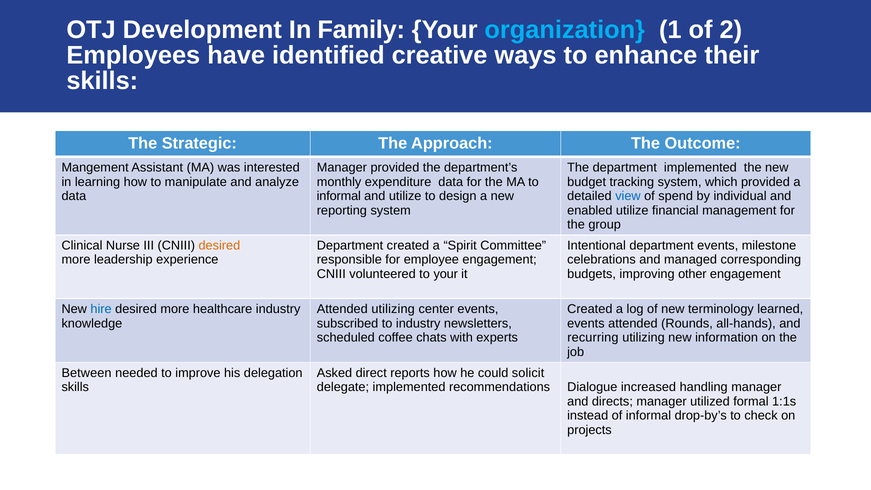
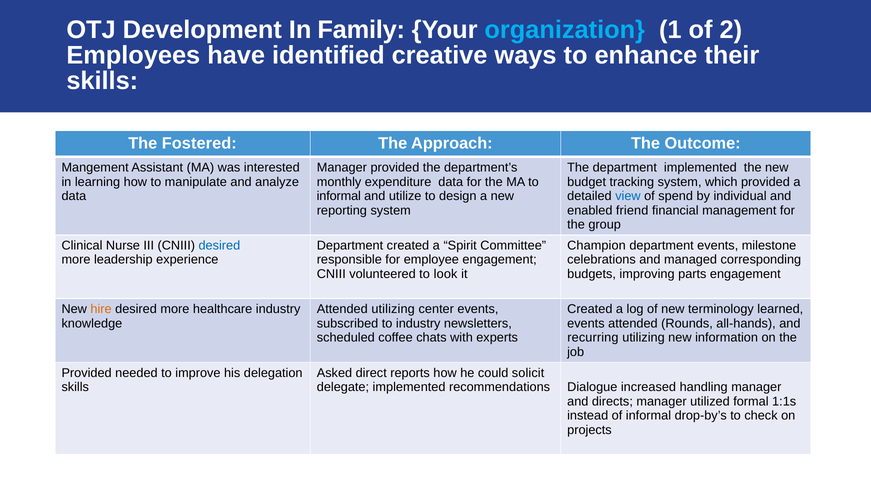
Strategic: Strategic -> Fostered (199, 143)
enabled utilize: utilize -> friend (632, 210)
desired colour: orange -> blue (219, 245)
Intentional: Intentional -> Champion (596, 245)
to your: your -> look (446, 274)
other: other -> parts (692, 274)
hire colour: blue -> orange (101, 309)
Between: Between -> Provided (87, 373)
